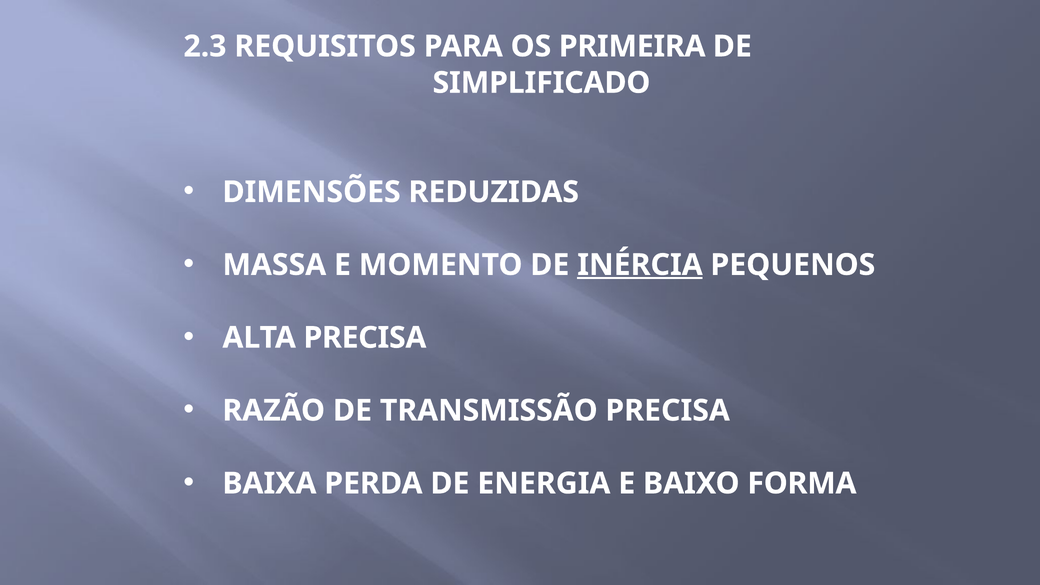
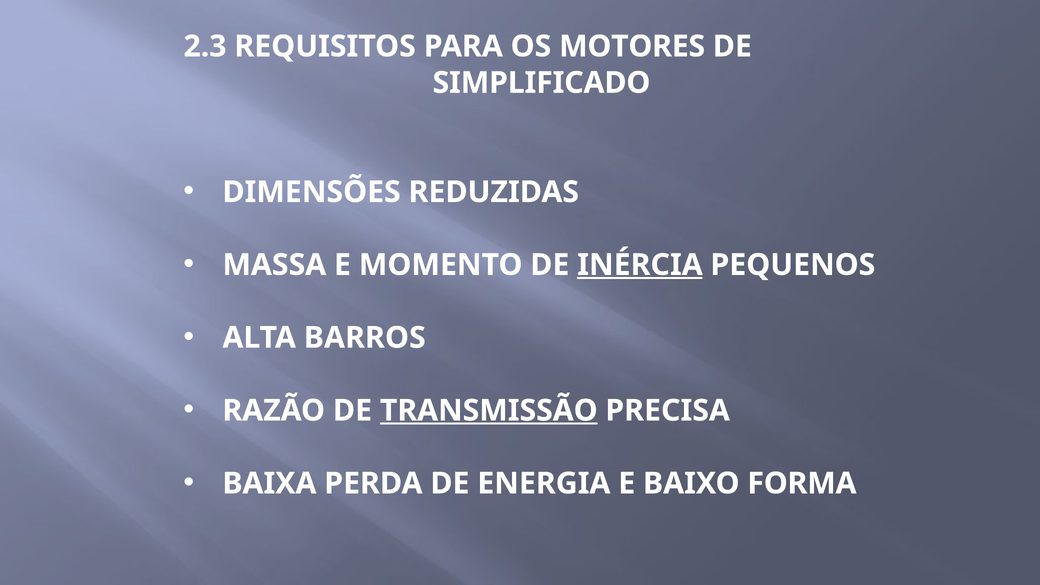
PRIMEIRA: PRIMEIRA -> MOTORES (632, 46)
ALTA PRECISA: PRECISA -> BARROS (365, 338)
TRANSMISSÃO underline: none -> present (489, 411)
